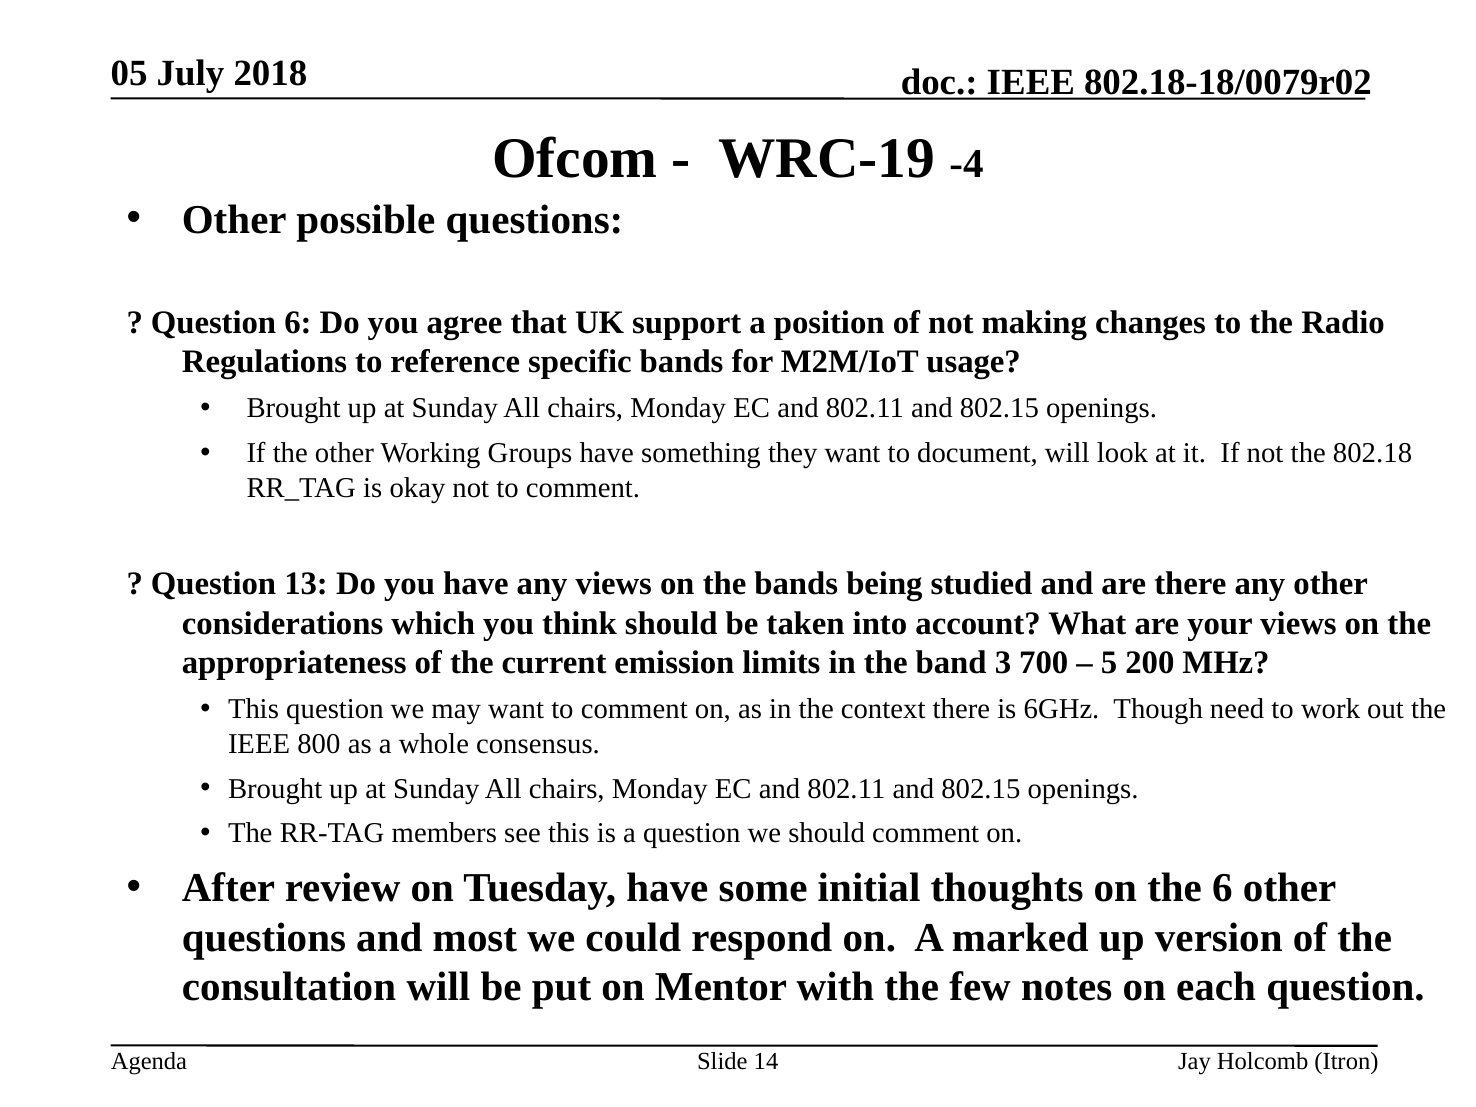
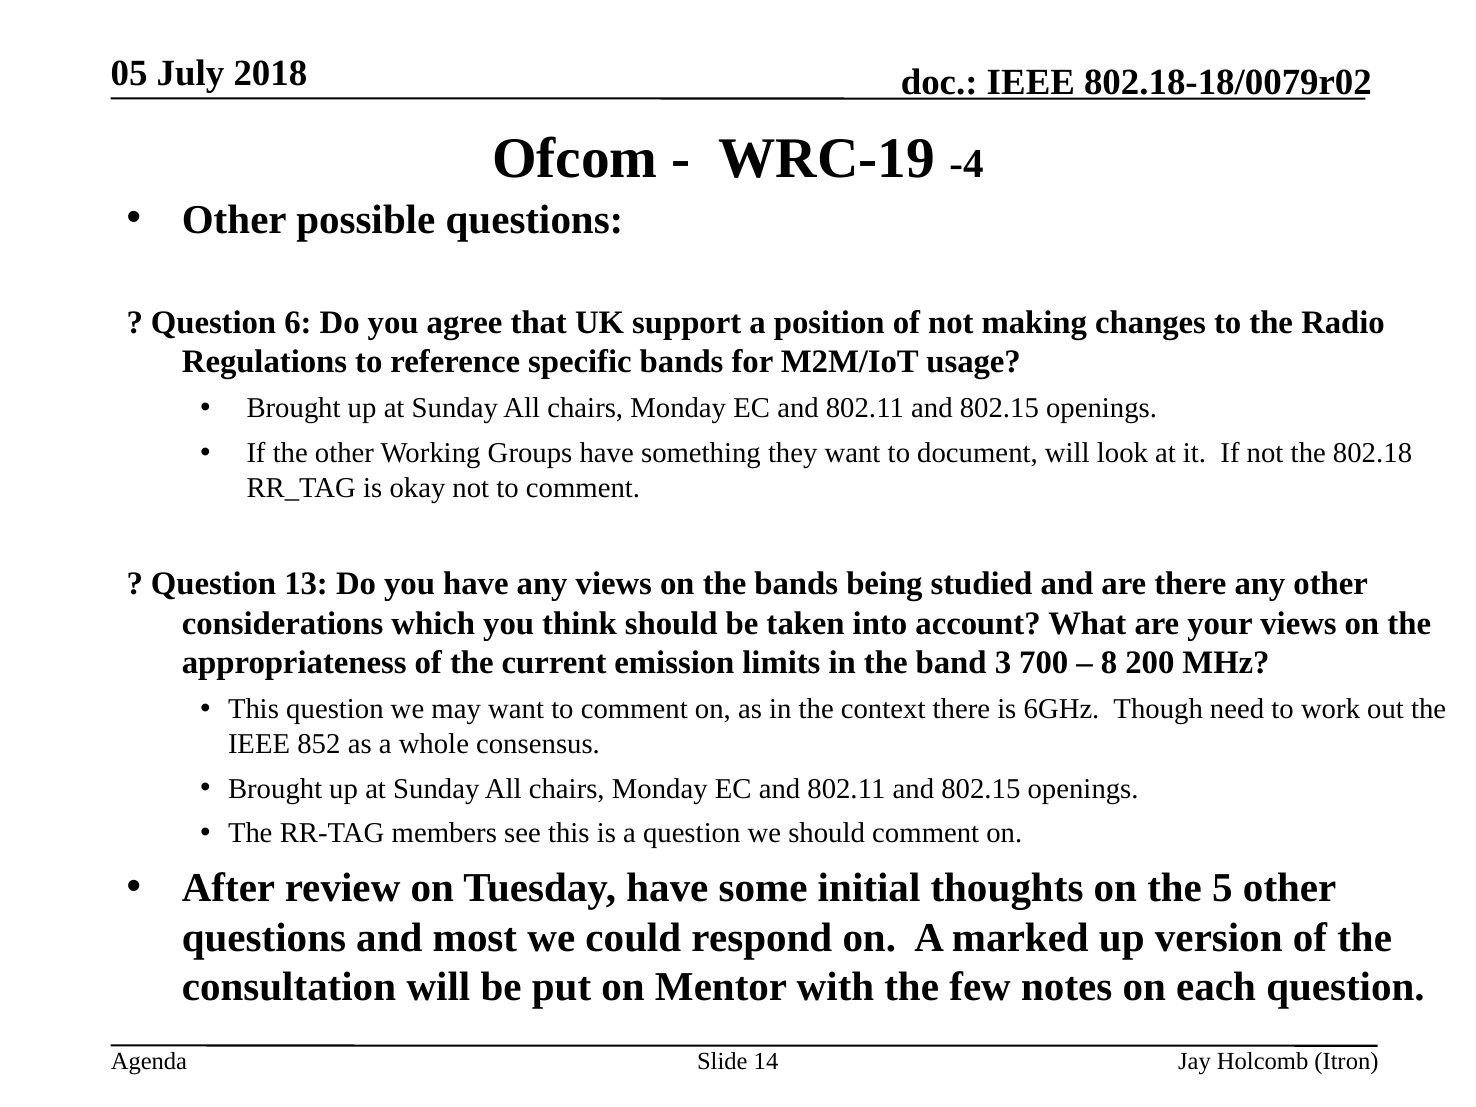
5: 5 -> 8 (1109, 663)
800: 800 -> 852 (319, 744)
the 6: 6 -> 5 (1222, 888)
